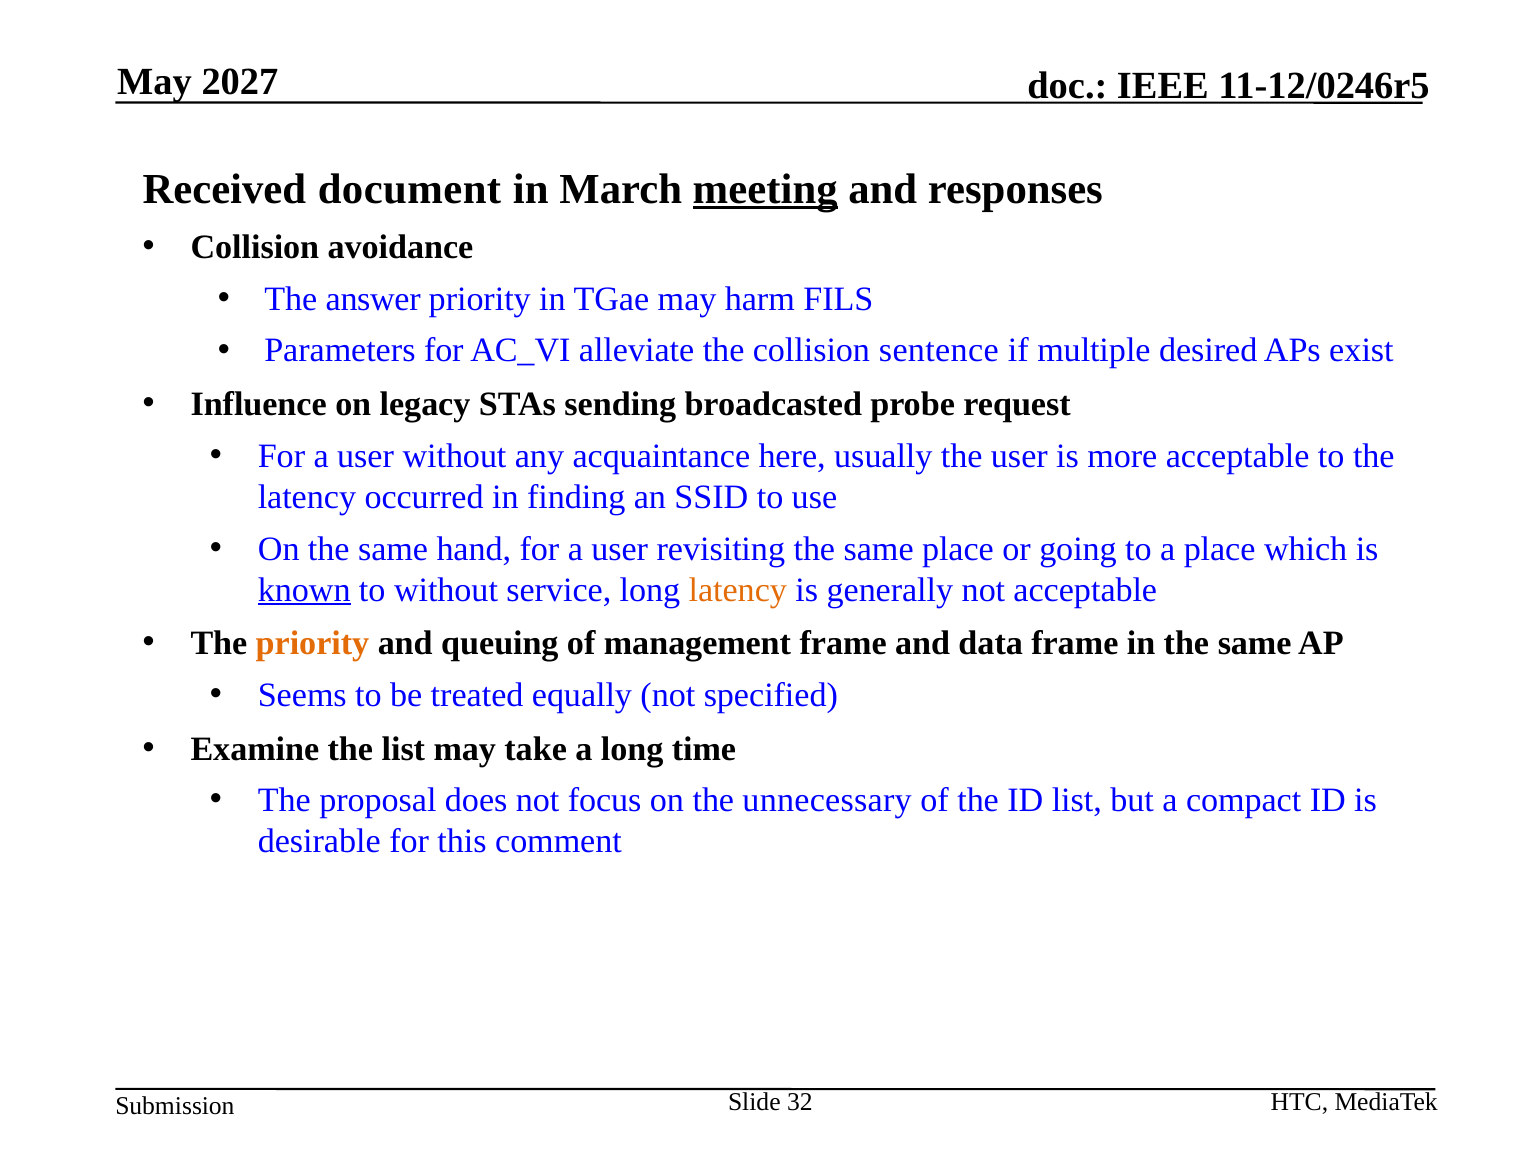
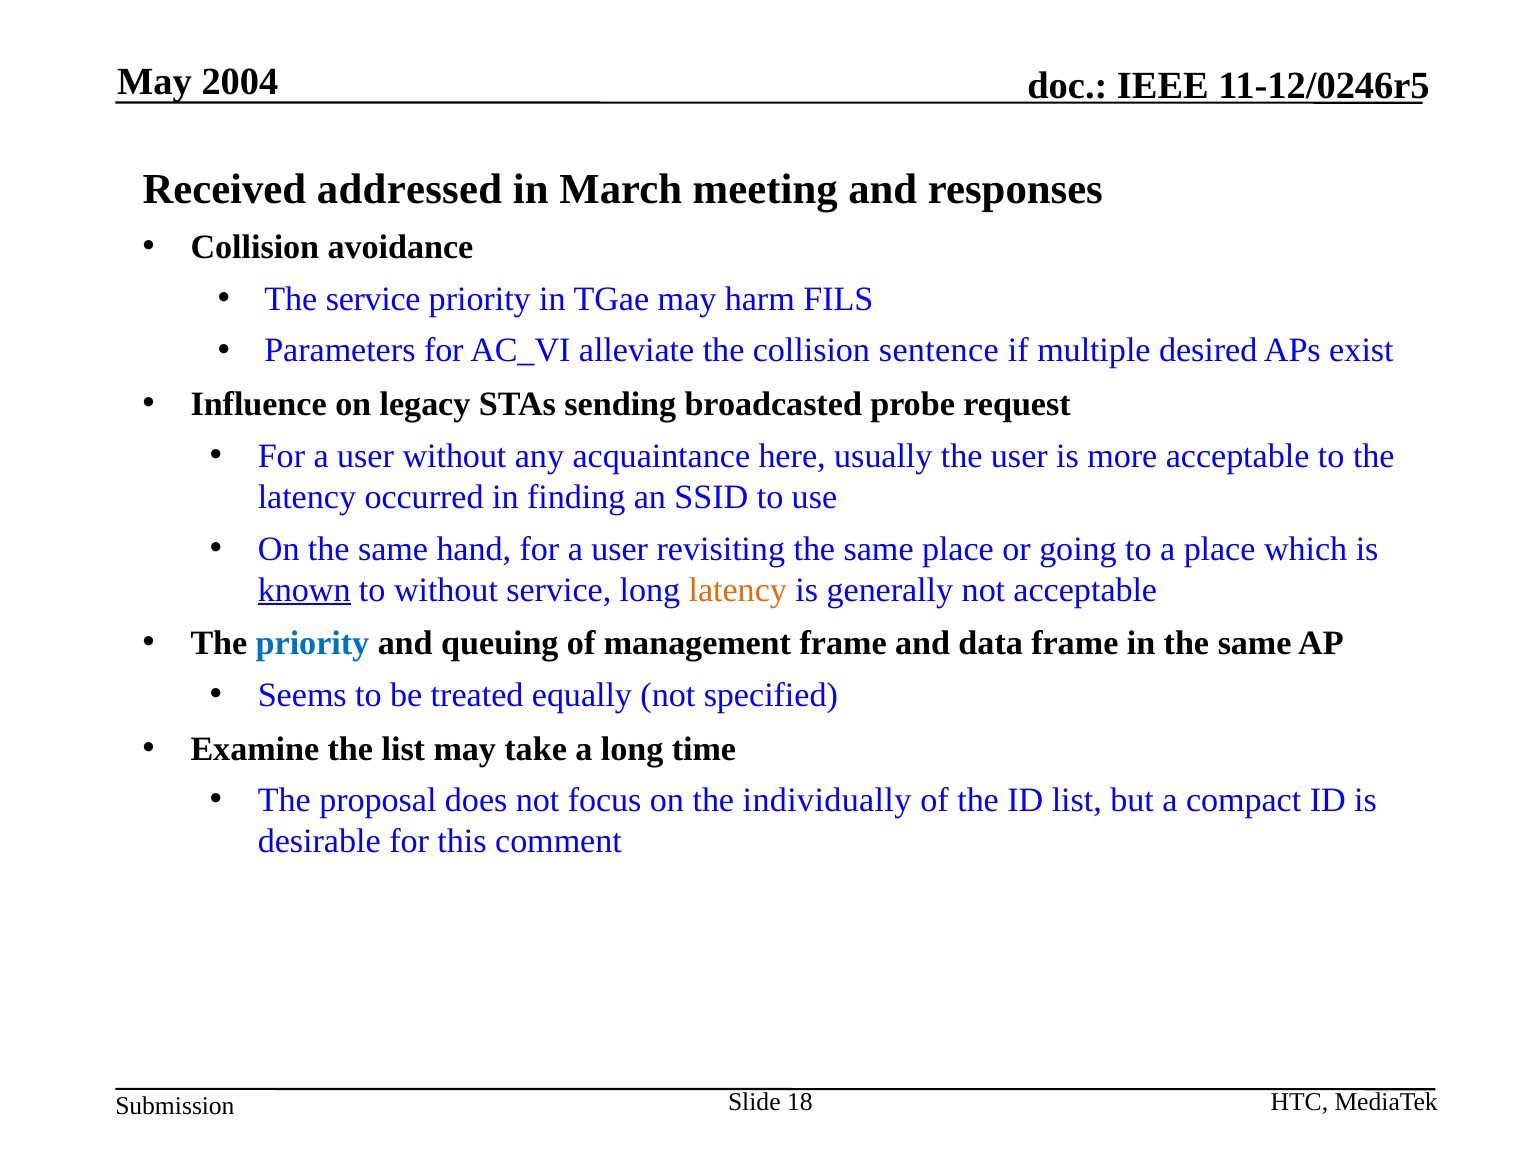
2027: 2027 -> 2004 (240, 82)
document: document -> addressed (410, 189)
meeting underline: present -> none (765, 189)
The answer: answer -> service (373, 299)
priority colour: orange -> blue (312, 644)
unnecessary: unnecessary -> individually (827, 801)
32: 32 -> 18 (800, 1103)
